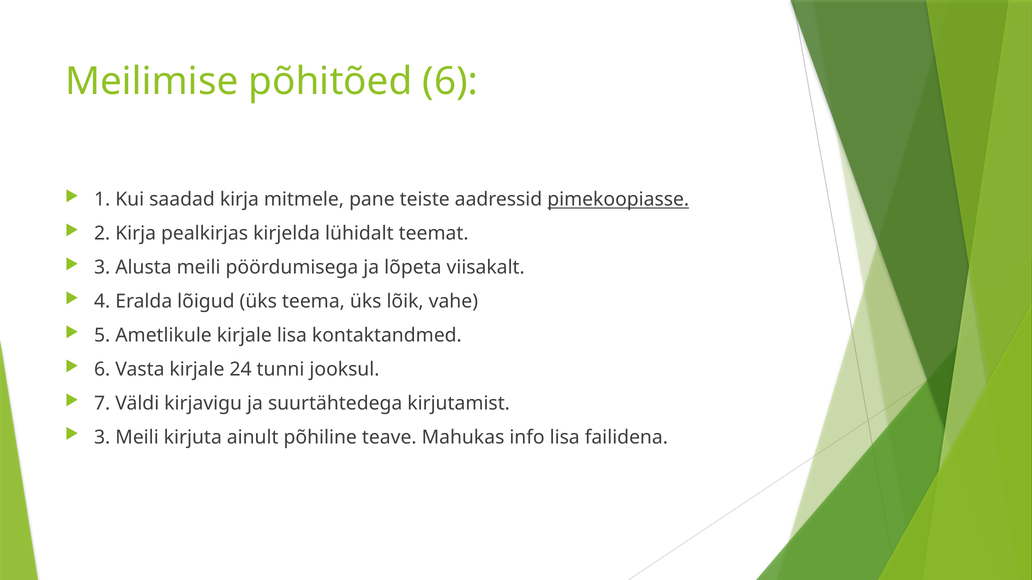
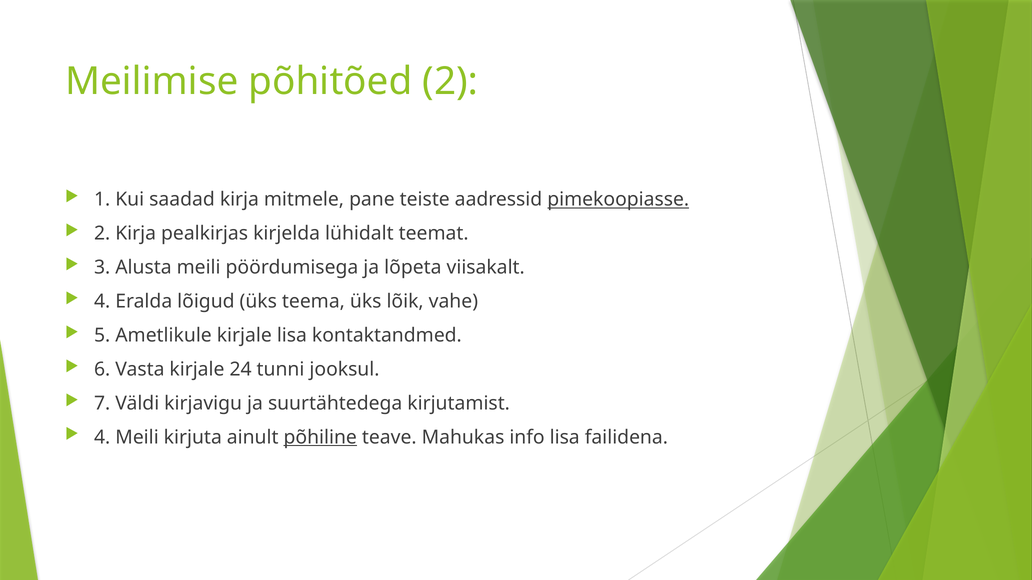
põhitõed 6: 6 -> 2 (450, 81)
3: 3 -> 4 (102, 438)
põhiline underline: none -> present (320, 438)
